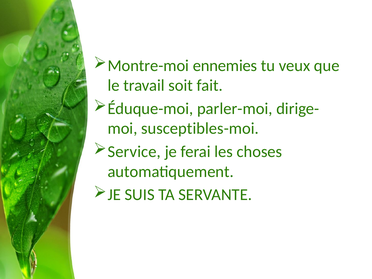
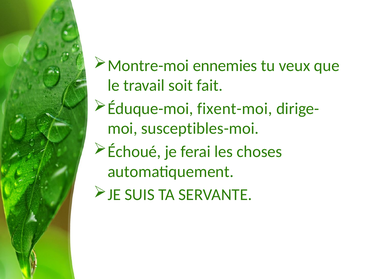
parler-moi: parler-moi -> fixent-moi (235, 109)
Service: Service -> Échoué (134, 152)
